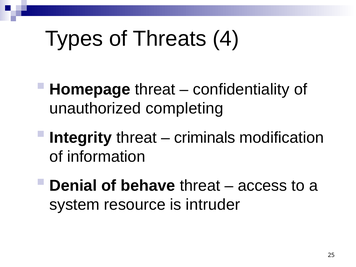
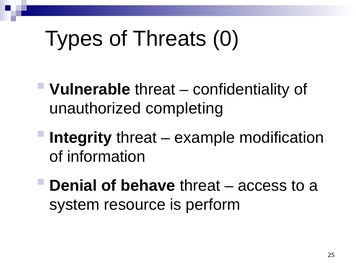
4: 4 -> 0 (226, 39)
Homepage: Homepage -> Vulnerable (90, 89)
criminals: criminals -> example (205, 138)
intruder: intruder -> perform (213, 205)
